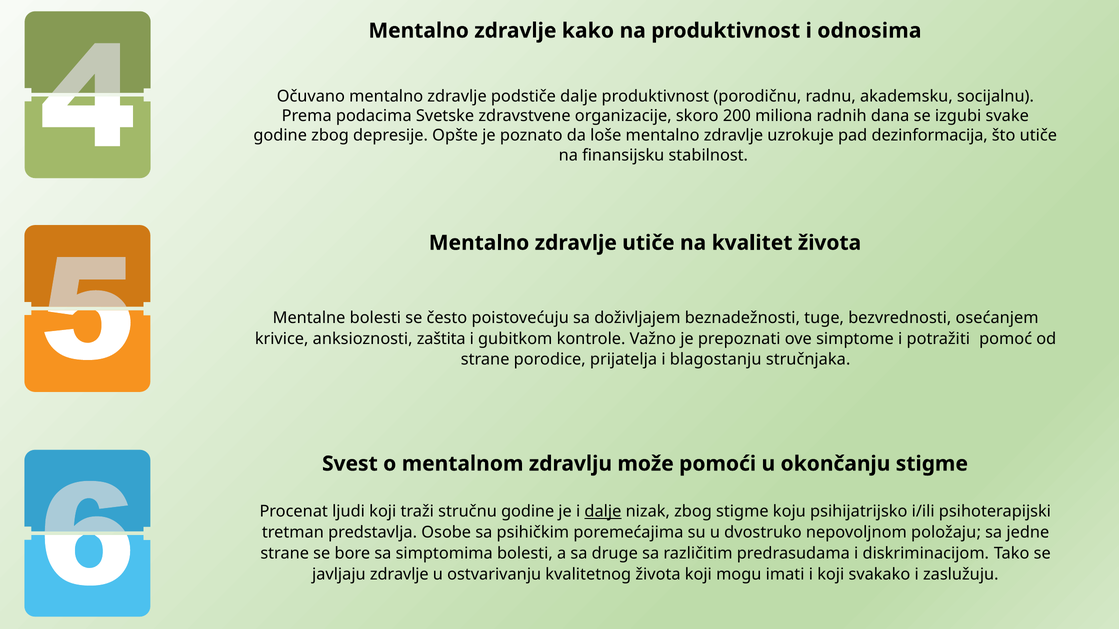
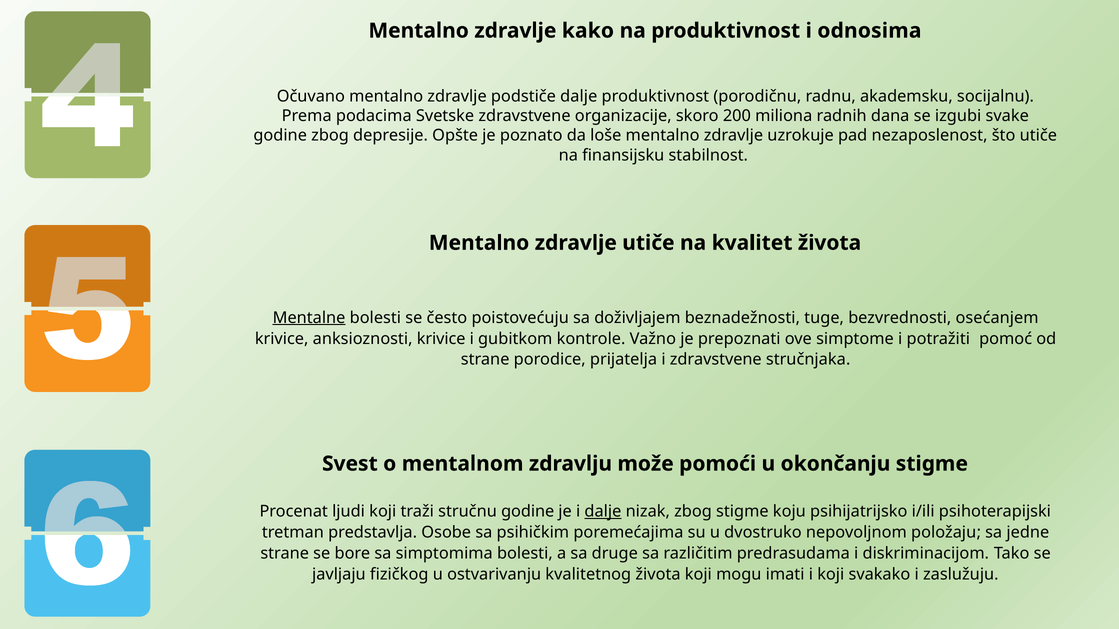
dezinformacija: dezinformacija -> nezaposlenost (930, 136)
Mentalne underline: none -> present (309, 318)
anksioznosti zaštita: zaštita -> krivice (441, 339)
i blagostanju: blagostanju -> zdravstvene (716, 360)
javljaju zdravlje: zdravlje -> fizičkog (399, 575)
